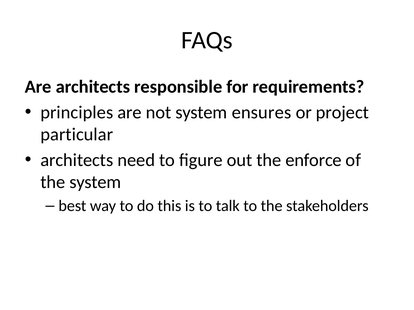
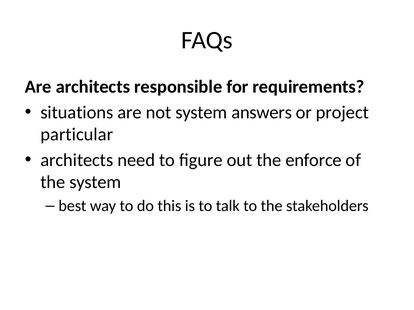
principles: principles -> situations (77, 113)
ensures: ensures -> answers (262, 113)
